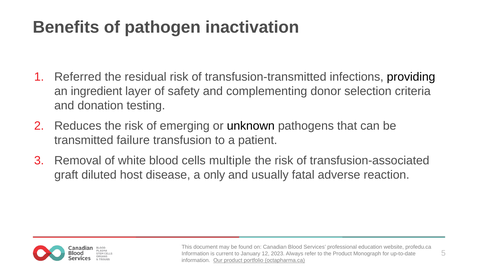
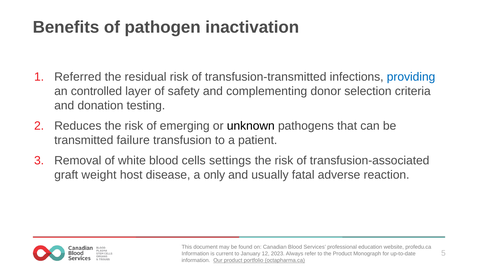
providing colour: black -> blue (411, 77)
ingredient: ingredient -> controlled (96, 91)
multiple: multiple -> settings (230, 160)
diluted: diluted -> weight (99, 175)
